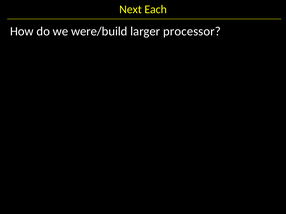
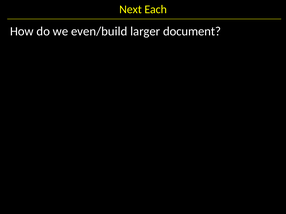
were/build: were/build -> even/build (99, 31)
processor: processor -> document (192, 31)
